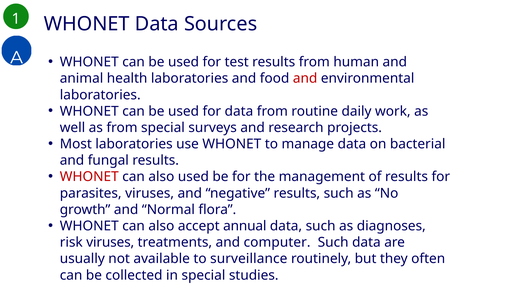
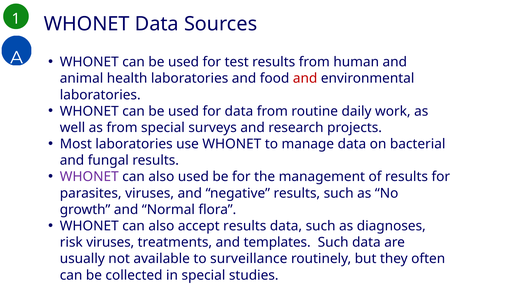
WHONET colour: red -> purple (89, 177)
accept annual: annual -> results (245, 226)
computer: computer -> templates (277, 242)
